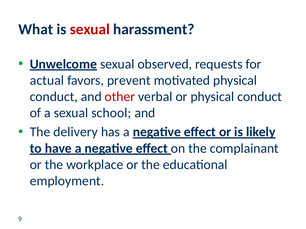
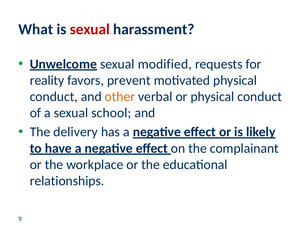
observed: observed -> modified (165, 64)
actual: actual -> reality (47, 81)
other colour: red -> orange (120, 97)
employment: employment -> relationships (67, 181)
